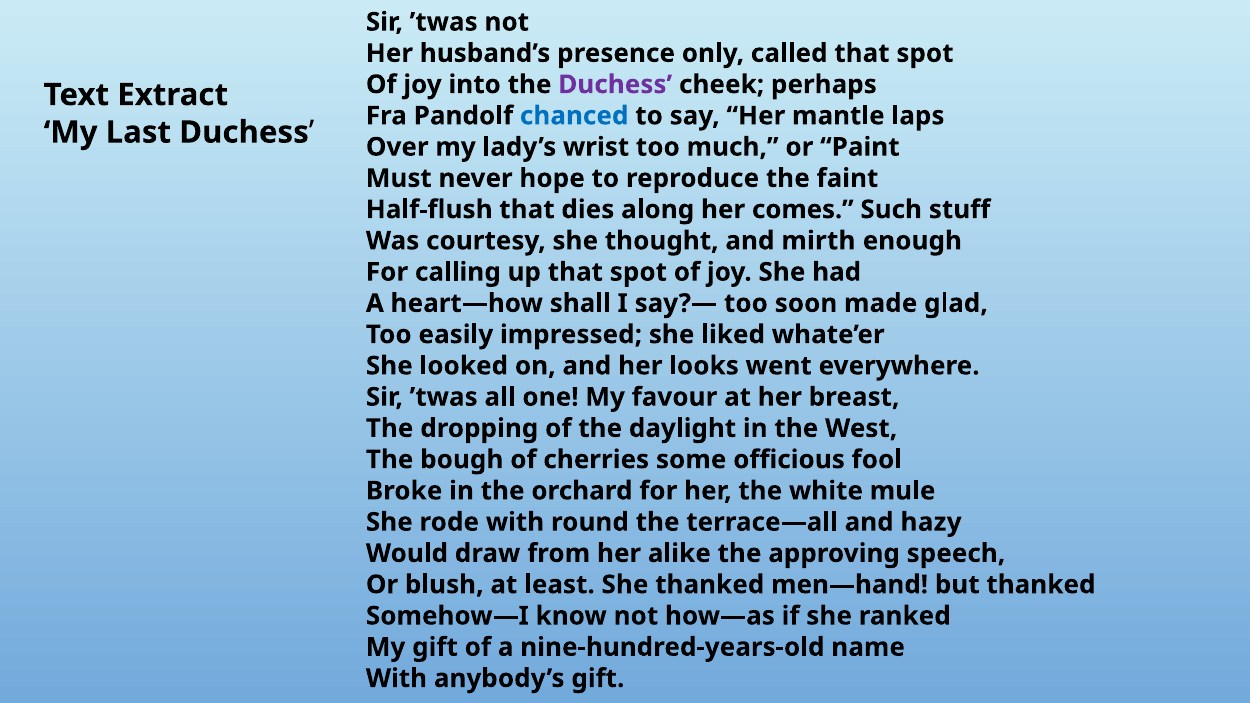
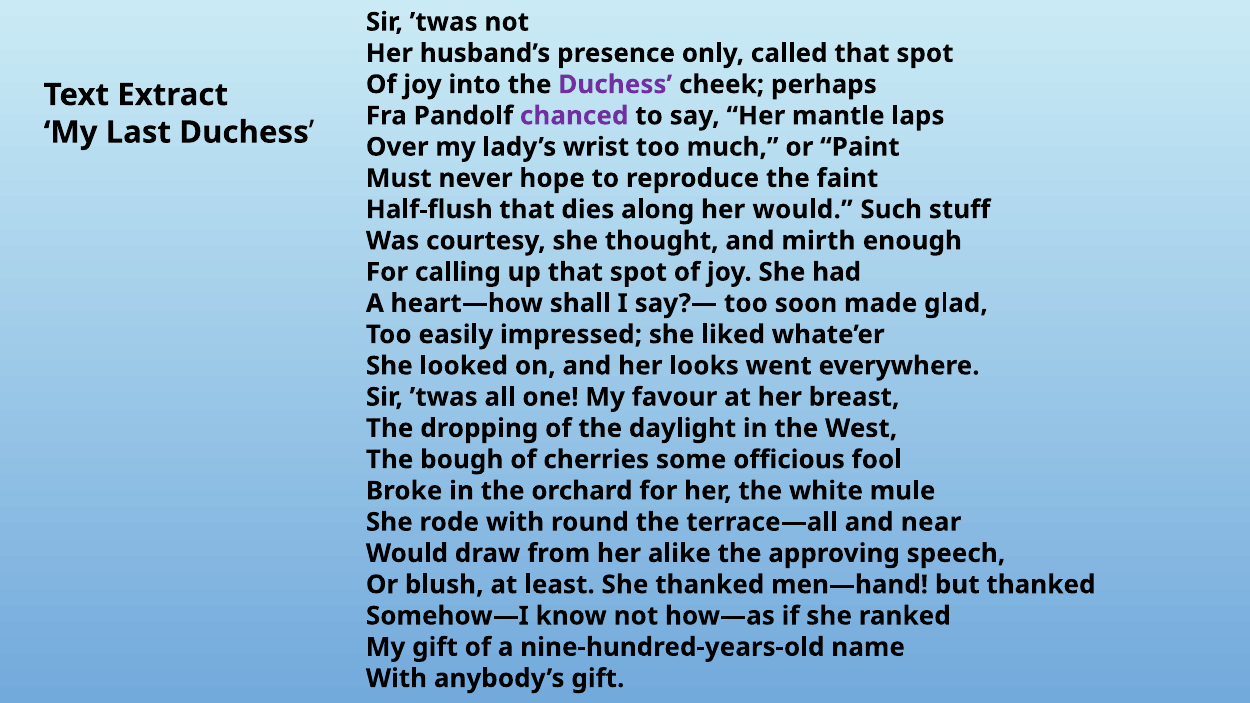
chanced colour: blue -> purple (574, 116)
her comes: comes -> would (803, 210)
hazy: hazy -> near (931, 522)
